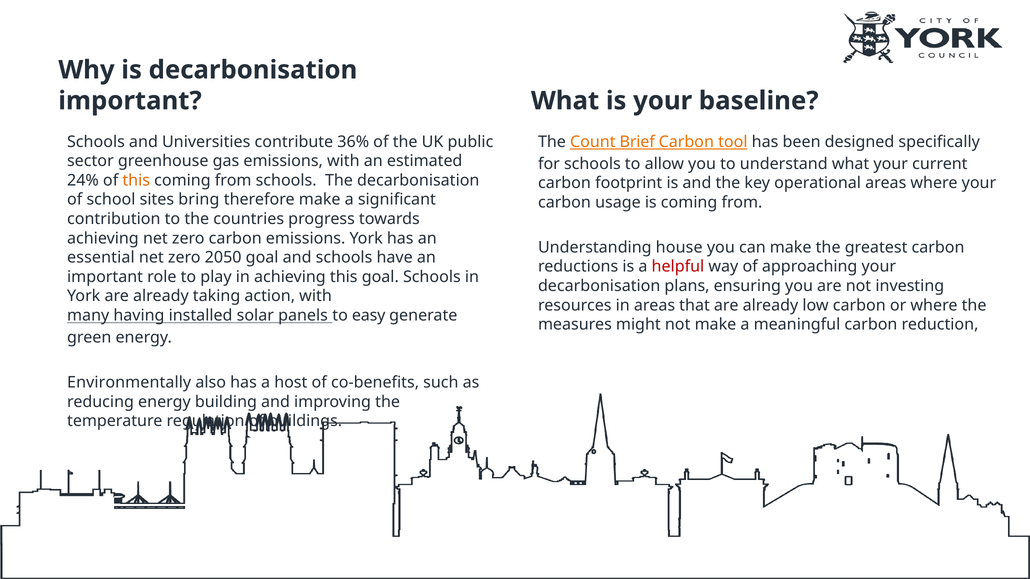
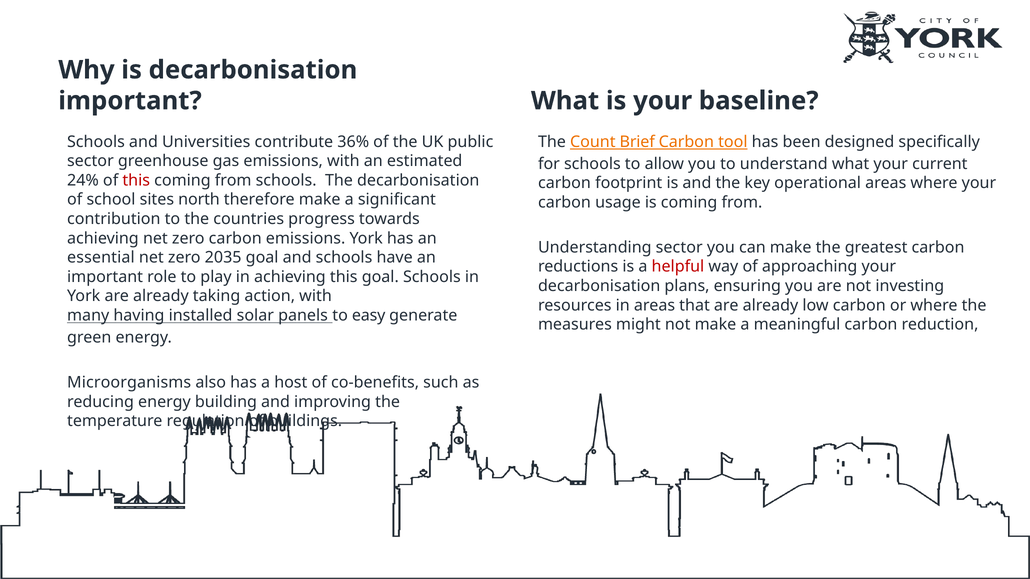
this colour: orange -> red (136, 180)
bring: bring -> north (199, 200)
Understanding house: house -> sector (679, 248)
2050: 2050 -> 2035 (223, 258)
Environmentally: Environmentally -> Microorganisms (129, 383)
